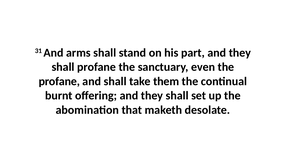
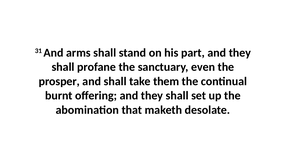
profane: profane -> prosper (59, 81)
